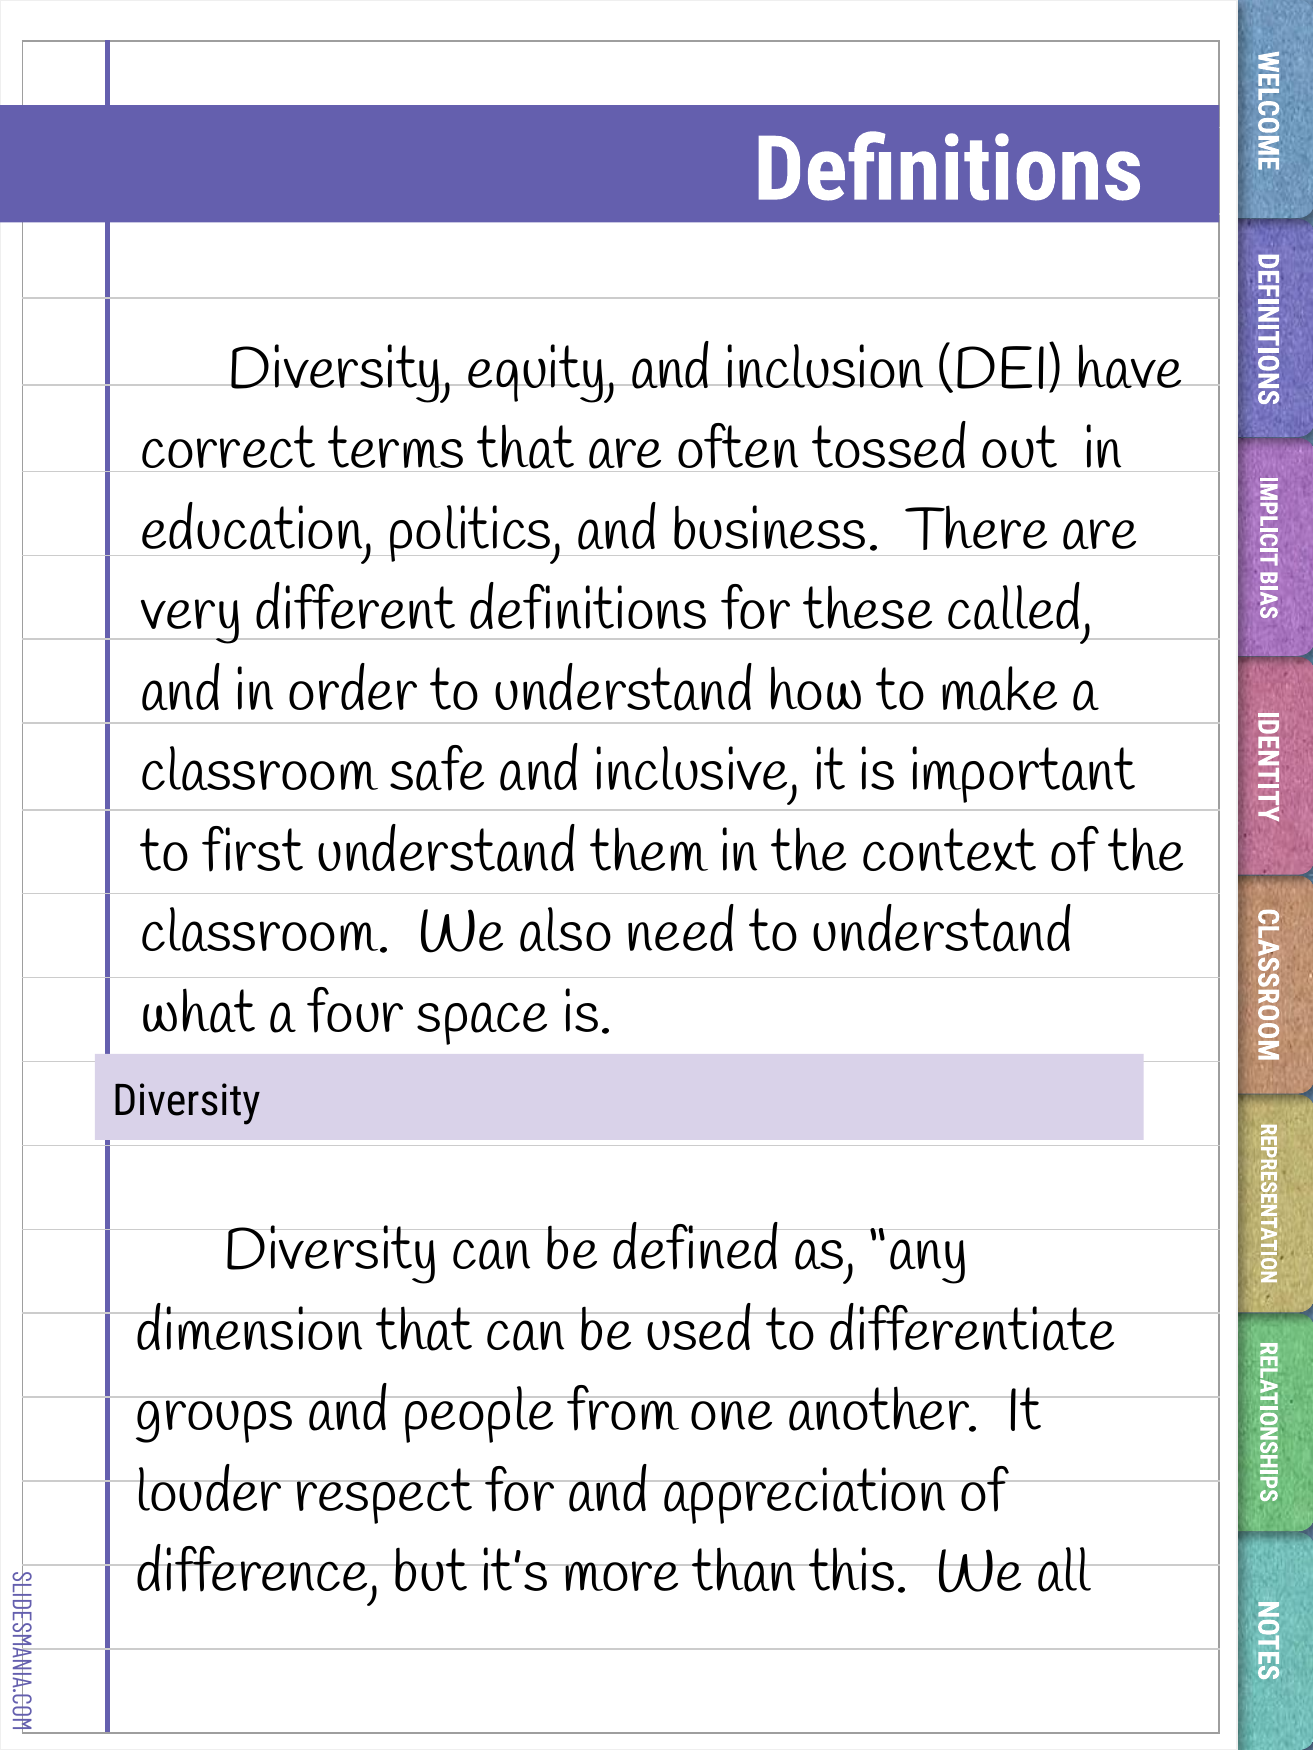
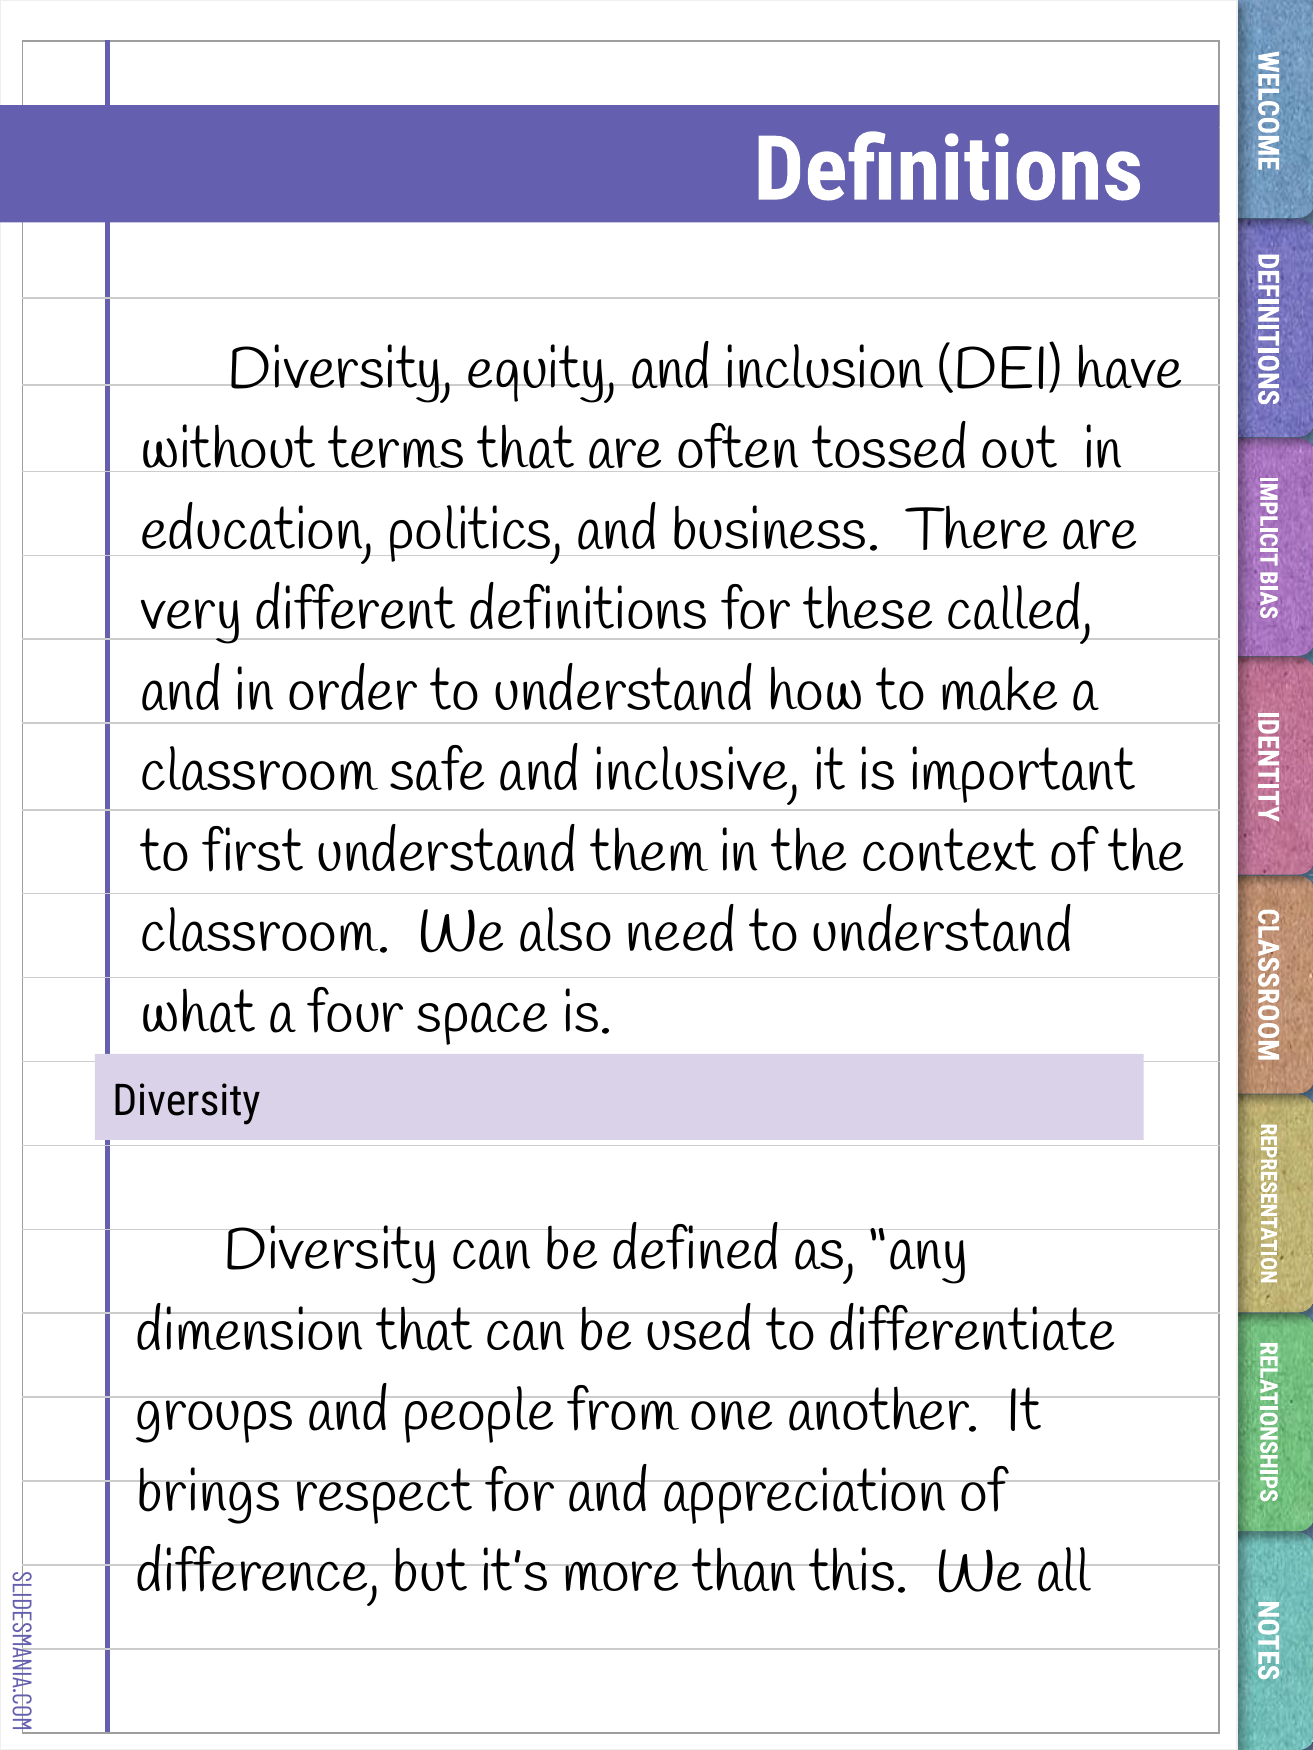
correct: correct -> without (228, 450)
louder: louder -> brings (209, 1492)
